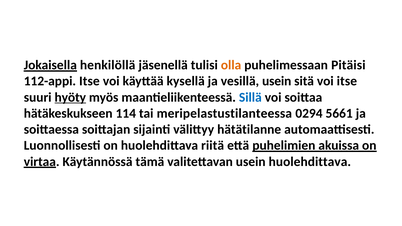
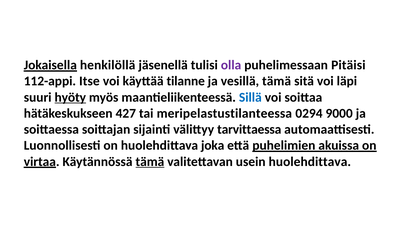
olla colour: orange -> purple (231, 65)
kysellä: kysellä -> tilanne (186, 81)
vesillä usein: usein -> tämä (277, 81)
voi itse: itse -> läpi (347, 81)
114: 114 -> 427 (126, 113)
5661: 5661 -> 9000 (339, 113)
hätätilanne: hätätilanne -> tarvittaessa (249, 130)
riitä: riitä -> joka (213, 146)
tämä underline: none -> present (150, 162)
